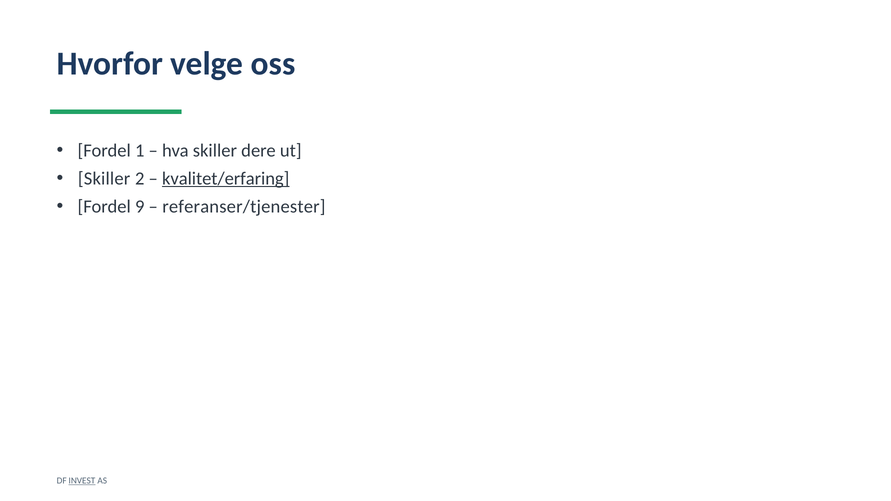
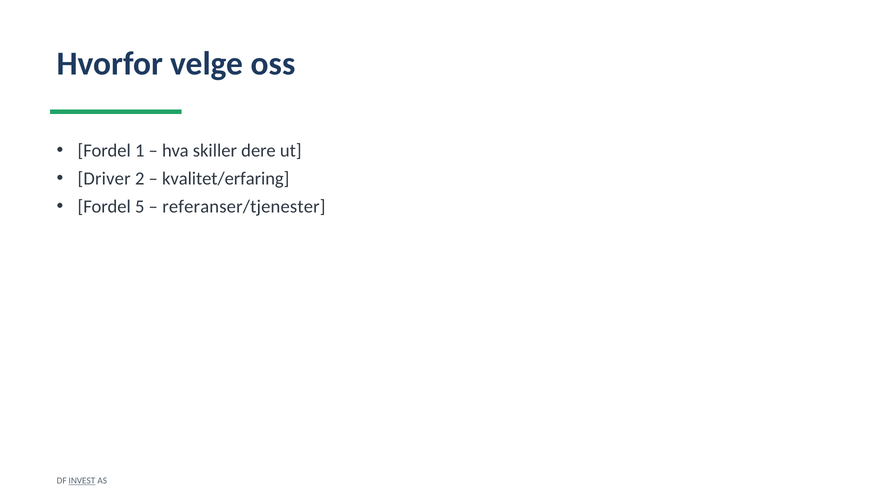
Skiller: Skiller -> Driver (104, 179)
kvalitet/erfaring underline: present -> none (226, 179)
9: 9 -> 5 (140, 207)
